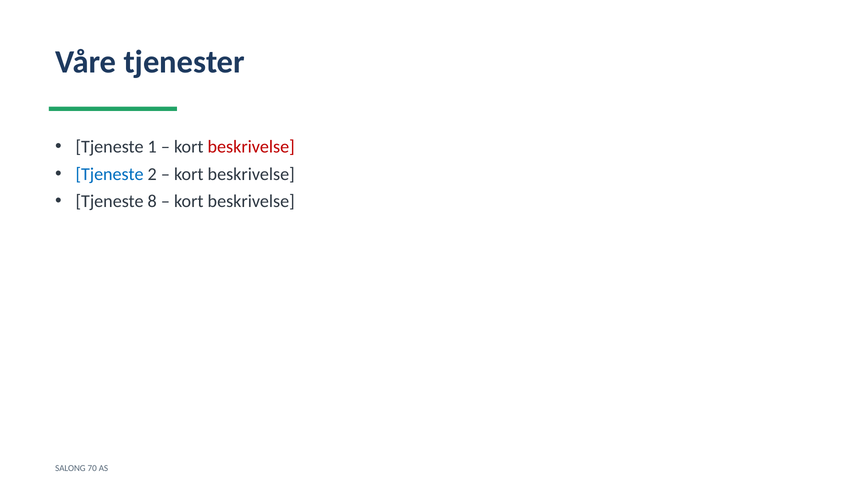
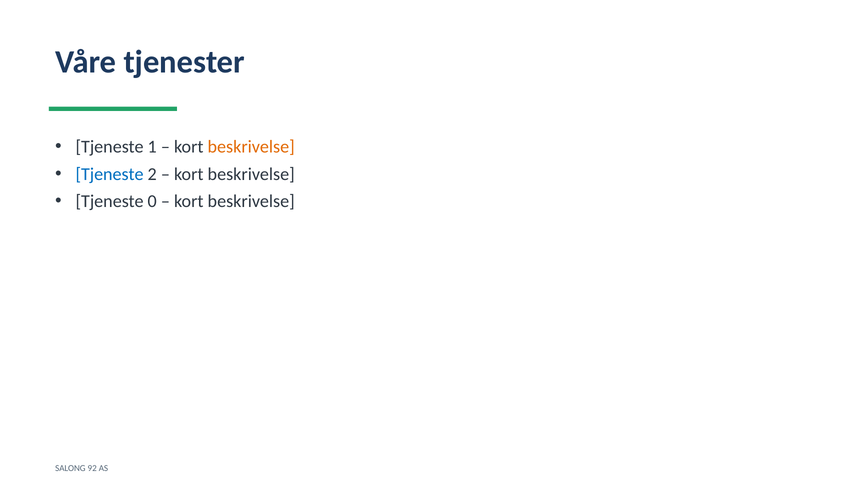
beskrivelse colour: red -> orange (251, 147)
8: 8 -> 0 (152, 201)
70: 70 -> 92 (92, 468)
